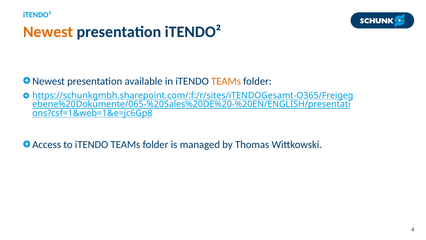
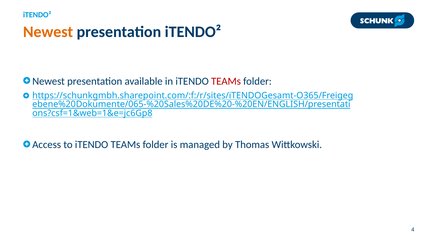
TEAMs colour: orange -> red (226, 81)
